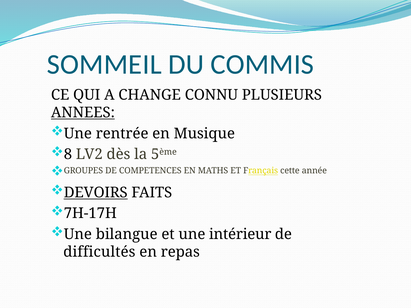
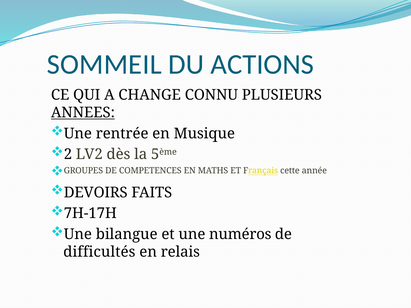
COMMIS: COMMIS -> ACTIONS (262, 65)
8: 8 -> 2 (68, 154)
DEVOIRS underline: present -> none (96, 193)
intérieur: intérieur -> numéros (240, 234)
repas: repas -> relais (180, 252)
